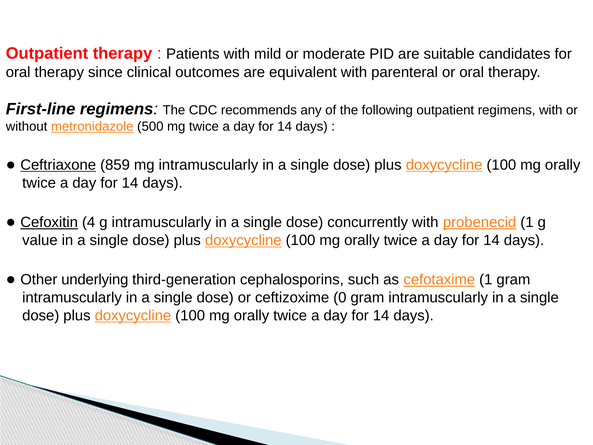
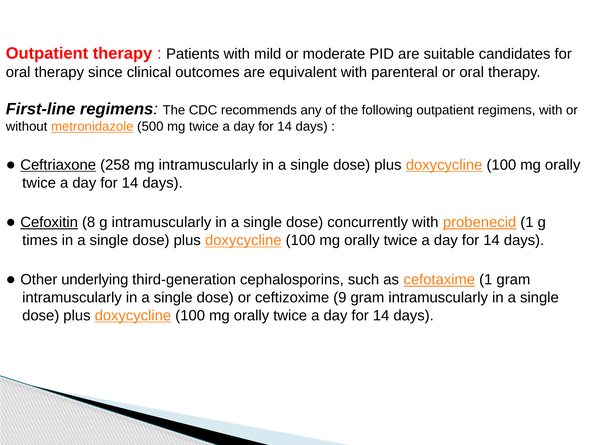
859: 859 -> 258 (115, 165)
4: 4 -> 8 (89, 222)
value: value -> times (40, 240)
0: 0 -> 9 (340, 298)
